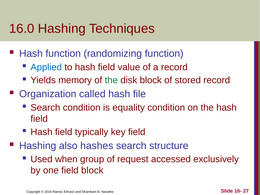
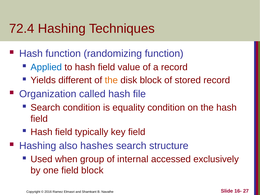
16.0: 16.0 -> 72.4 (22, 29)
memory: memory -> different (75, 80)
the colour: green -> orange (111, 80)
request: request -> internal (133, 159)
